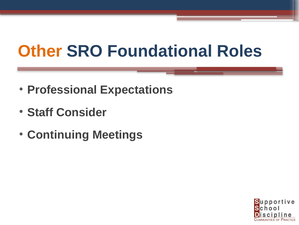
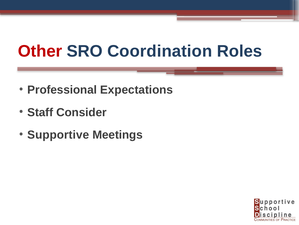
Other colour: orange -> red (40, 51)
Foundational: Foundational -> Coordination (160, 51)
Continuing: Continuing -> Supportive (58, 134)
